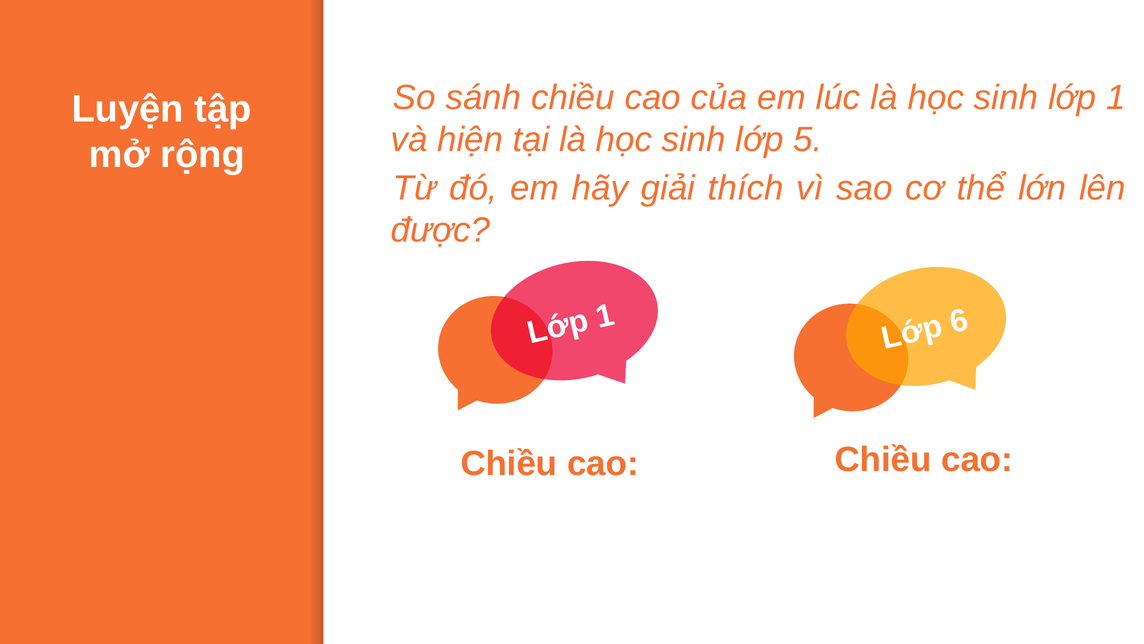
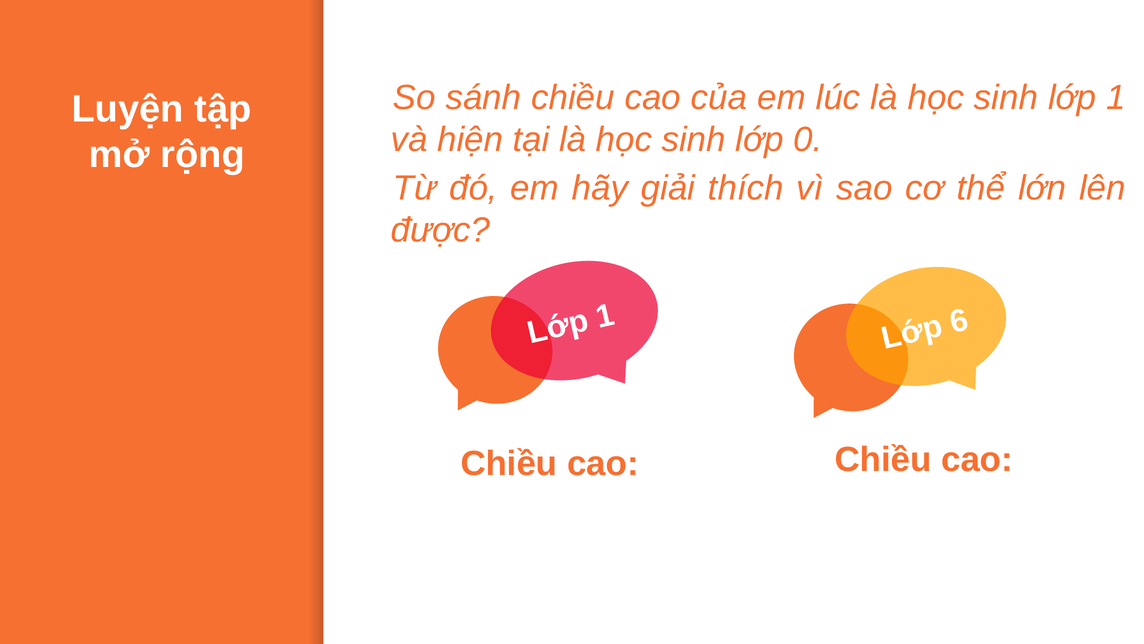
5: 5 -> 0 (808, 140)
